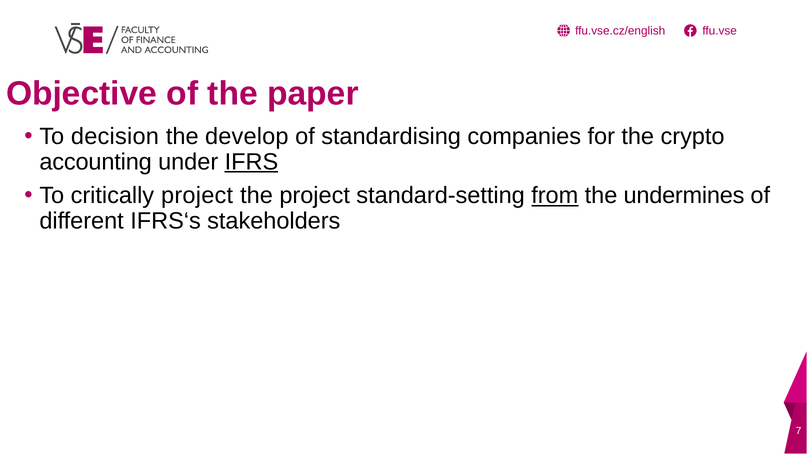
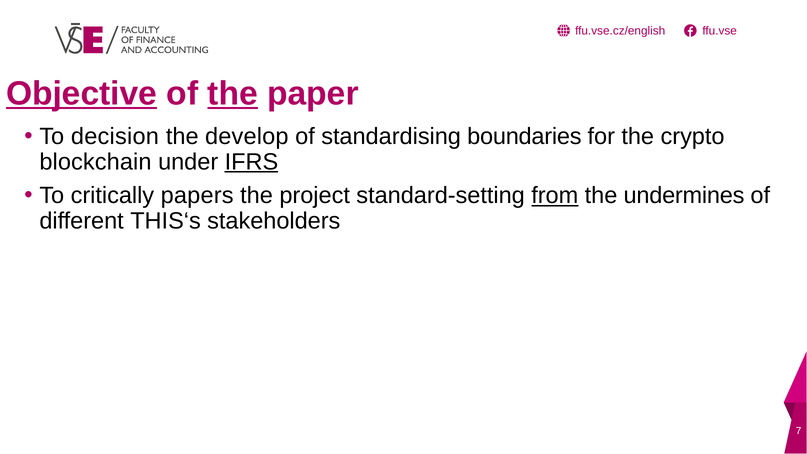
Objective underline: none -> present (82, 94)
the underline: none -> present (233, 94)
companies: companies -> boundaries (524, 136)
accounting: accounting -> blockchain (95, 162)
critically project: project -> papers (197, 196)
IFRS‘s: IFRS‘s -> THIS‘s (166, 221)
